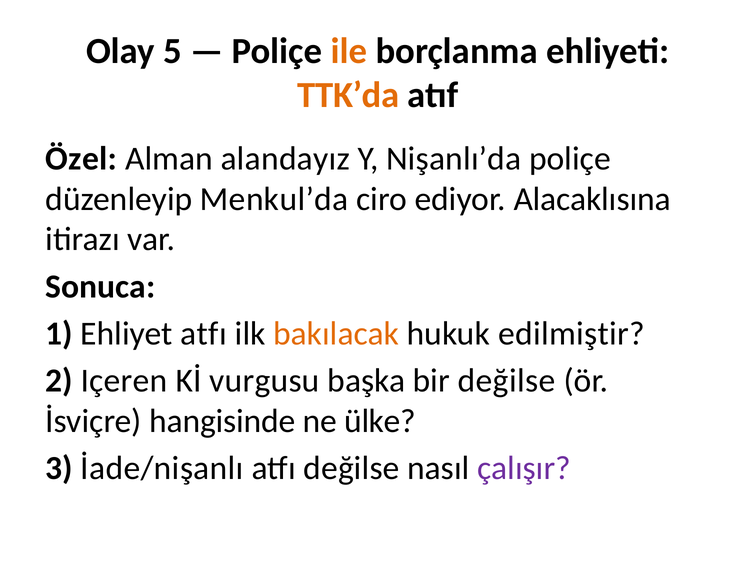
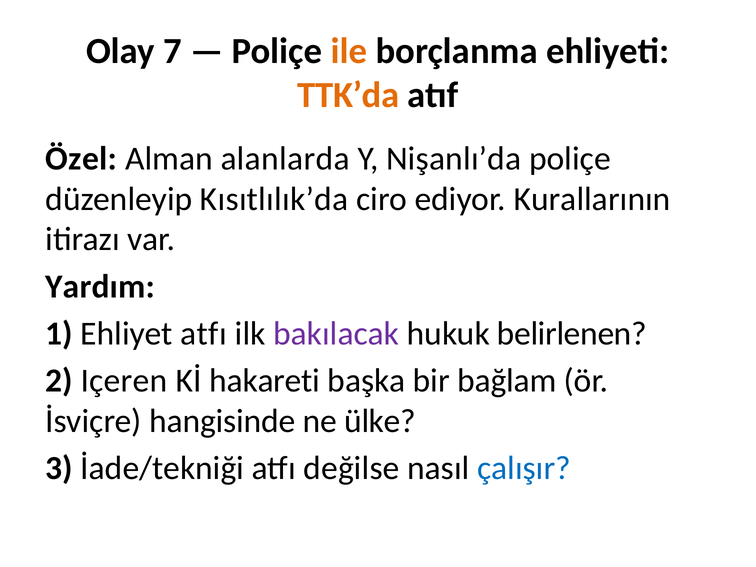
5: 5 -> 7 (172, 51)
alandayız: alandayız -> alanlarda (285, 159)
Menkul’da: Menkul’da -> Kısıtlılık’da (274, 199)
Alacaklısına: Alacaklısına -> Kurallarının (592, 199)
Sonuca: Sonuca -> Yardım (100, 286)
bakılacak colour: orange -> purple (336, 334)
edilmiştir: edilmiştir -> belirlenen (572, 334)
vurgusu: vurgusu -> hakareti (265, 381)
bir değilse: değilse -> bağlam (507, 381)
İade/nişanlı: İade/nişanlı -> İade/tekniği (162, 468)
çalışır colour: purple -> blue (524, 468)
